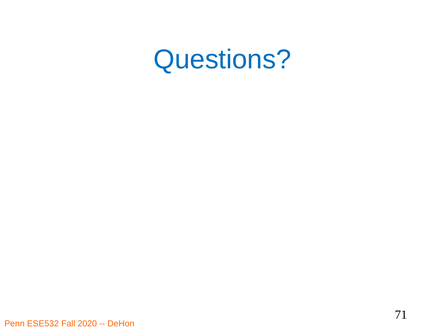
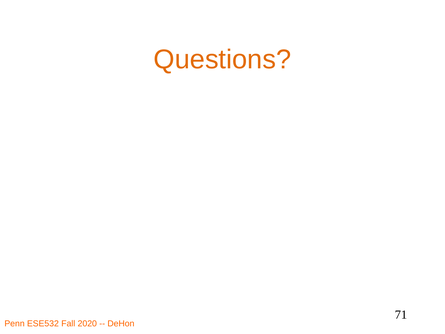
Questions colour: blue -> orange (222, 59)
